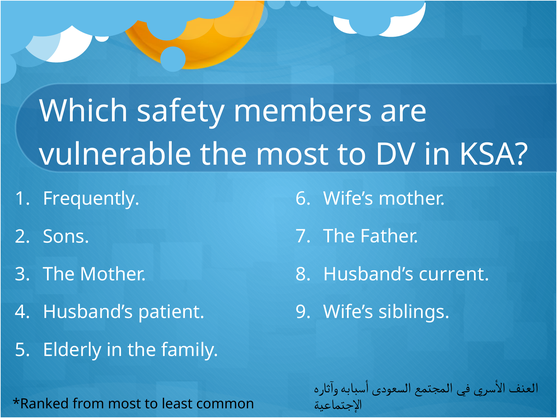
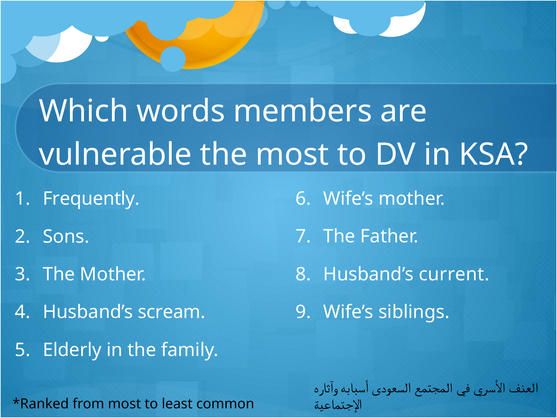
safety: safety -> words (181, 111)
patient: patient -> scream (172, 312)
